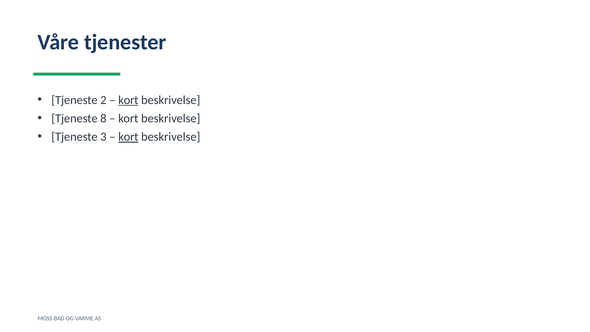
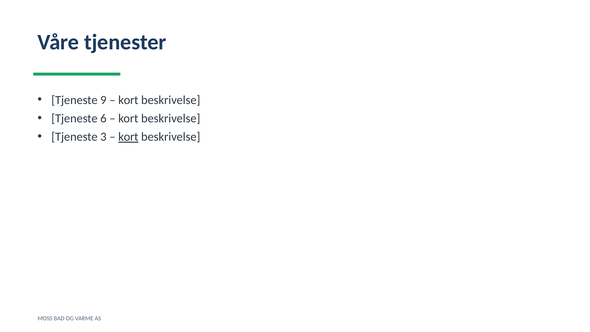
2: 2 -> 9 (103, 100)
kort underline: present -> none (128, 100)
8: 8 -> 6 (103, 118)
